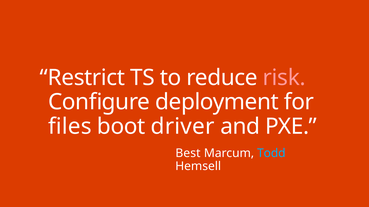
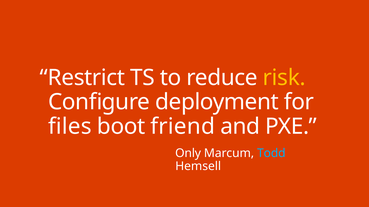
risk colour: pink -> yellow (284, 78)
driver: driver -> friend (183, 127)
Best: Best -> Only (188, 154)
